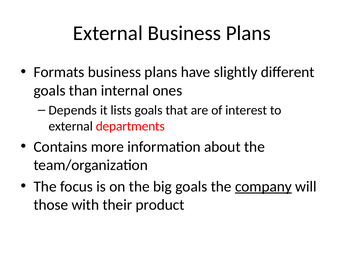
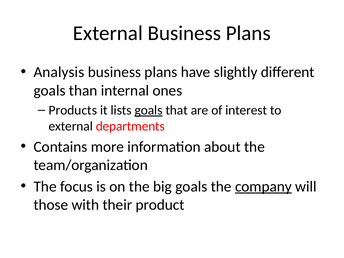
Formats: Formats -> Analysis (59, 72)
Depends: Depends -> Products (73, 110)
goals underline: none -> present (149, 110)
